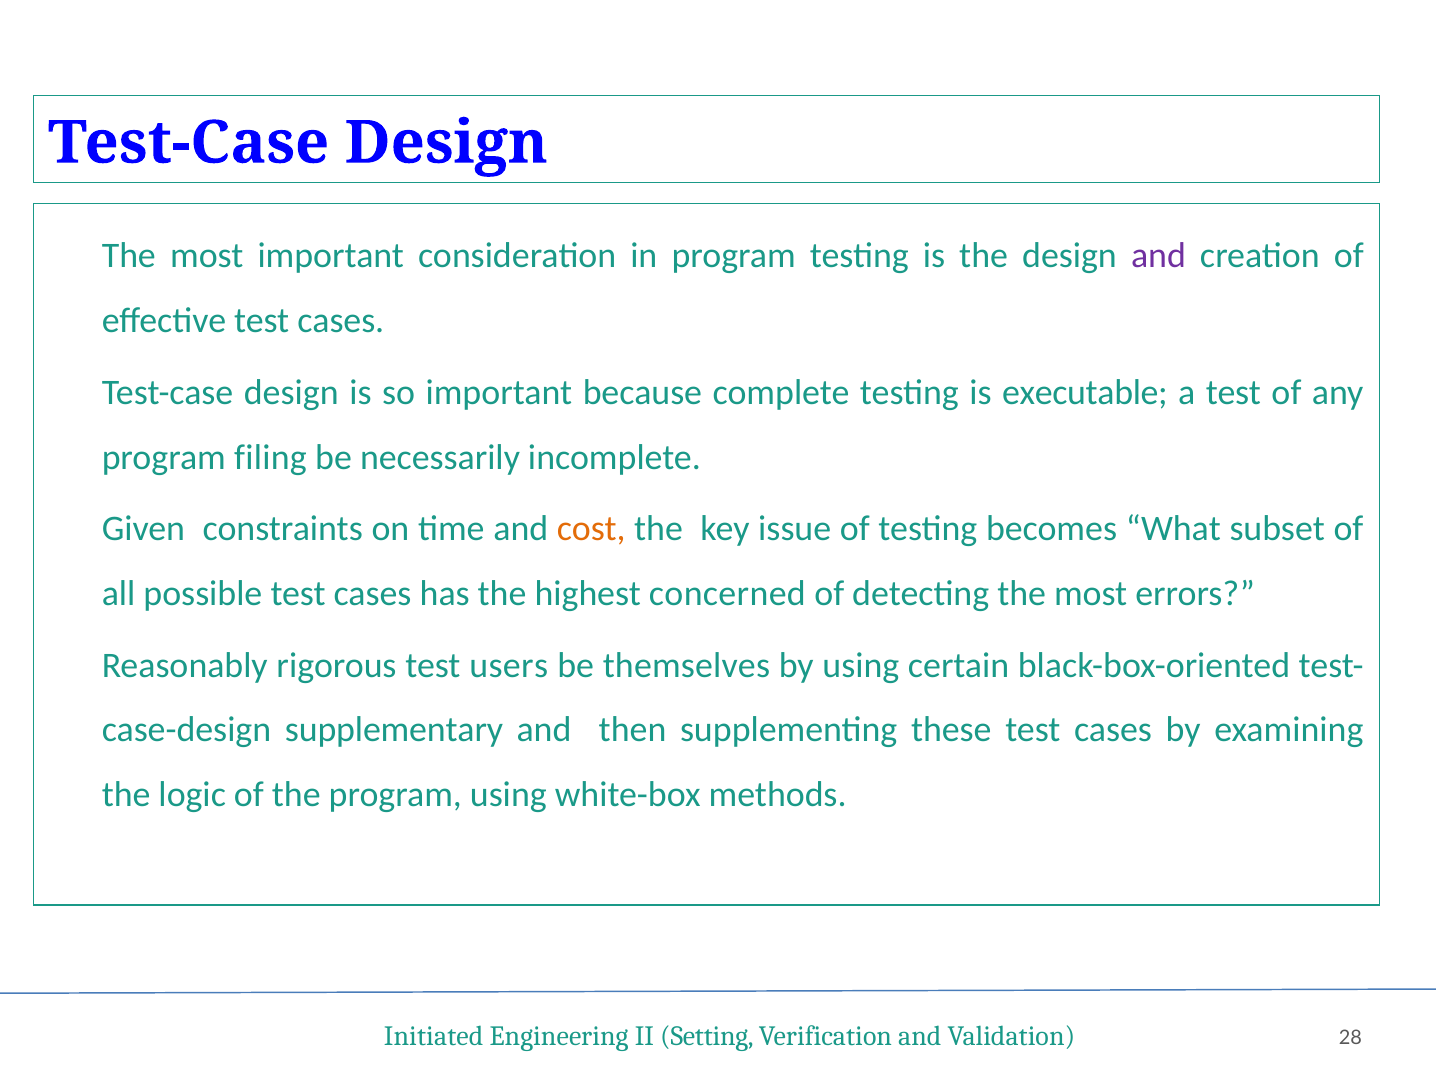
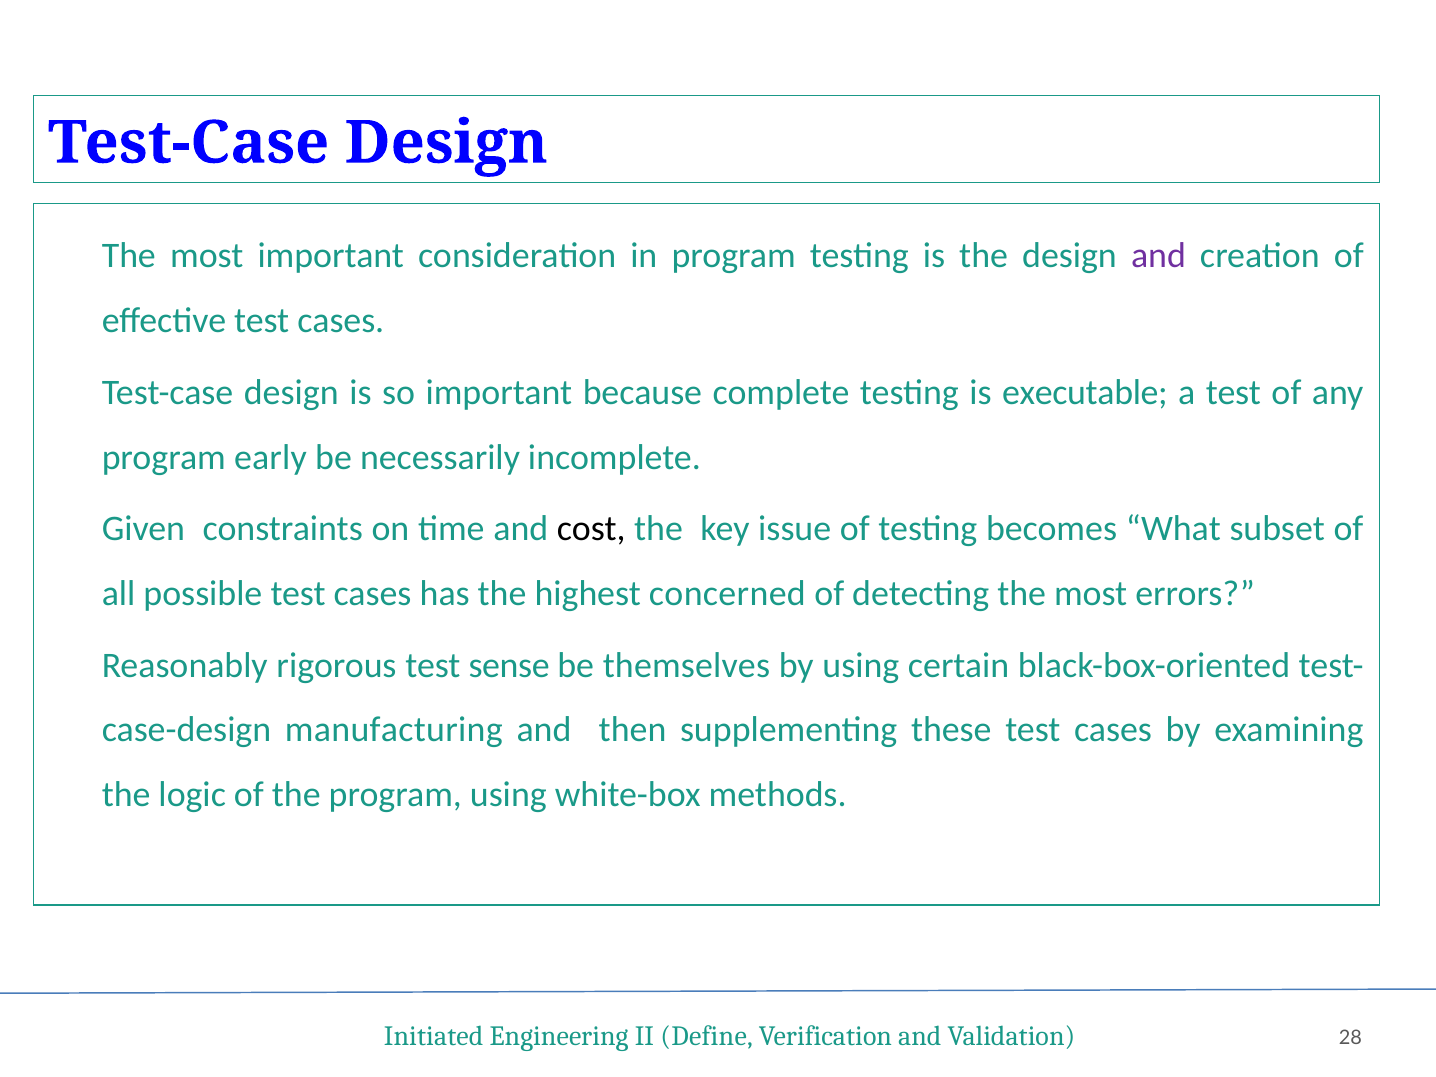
filing: filing -> early (270, 457)
cost colour: orange -> black (591, 529)
users: users -> sense (509, 665)
supplementary: supplementary -> manufacturing (394, 730)
Setting: Setting -> Define (707, 1036)
